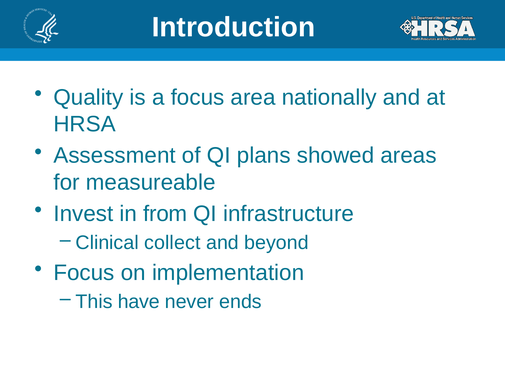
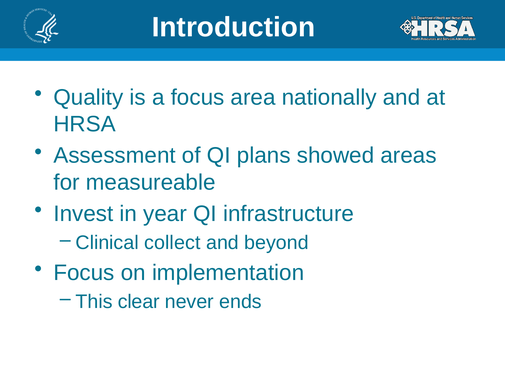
from: from -> year (165, 214)
have: have -> clear (139, 302)
